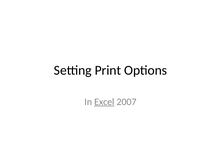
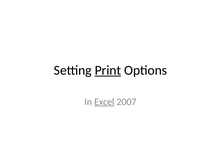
Print underline: none -> present (108, 70)
